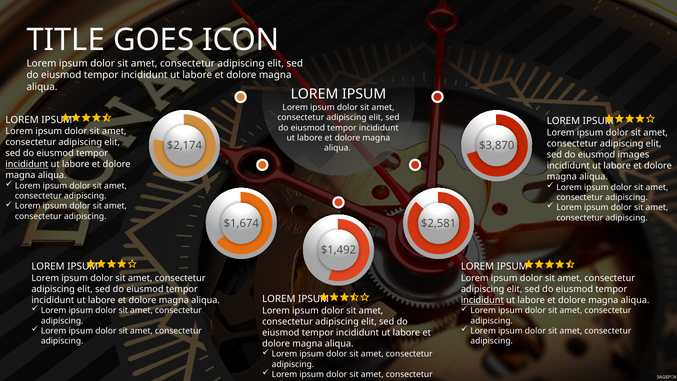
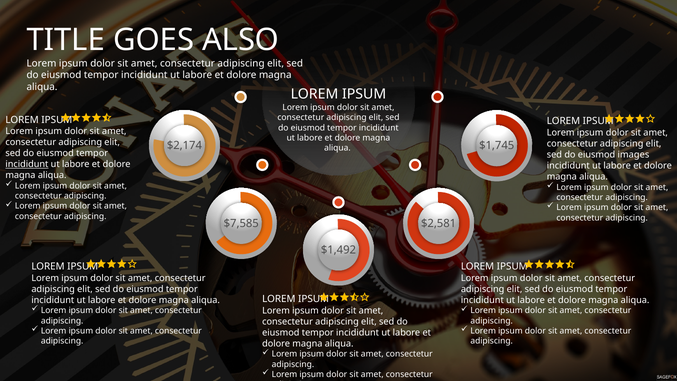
ICON: ICON -> ALSO (241, 40)
$3,870: $3,870 -> $1,745 (497, 146)
$1,674: $1,674 -> $7,585 (241, 223)
incididunt underline: present -> none (482, 300)
